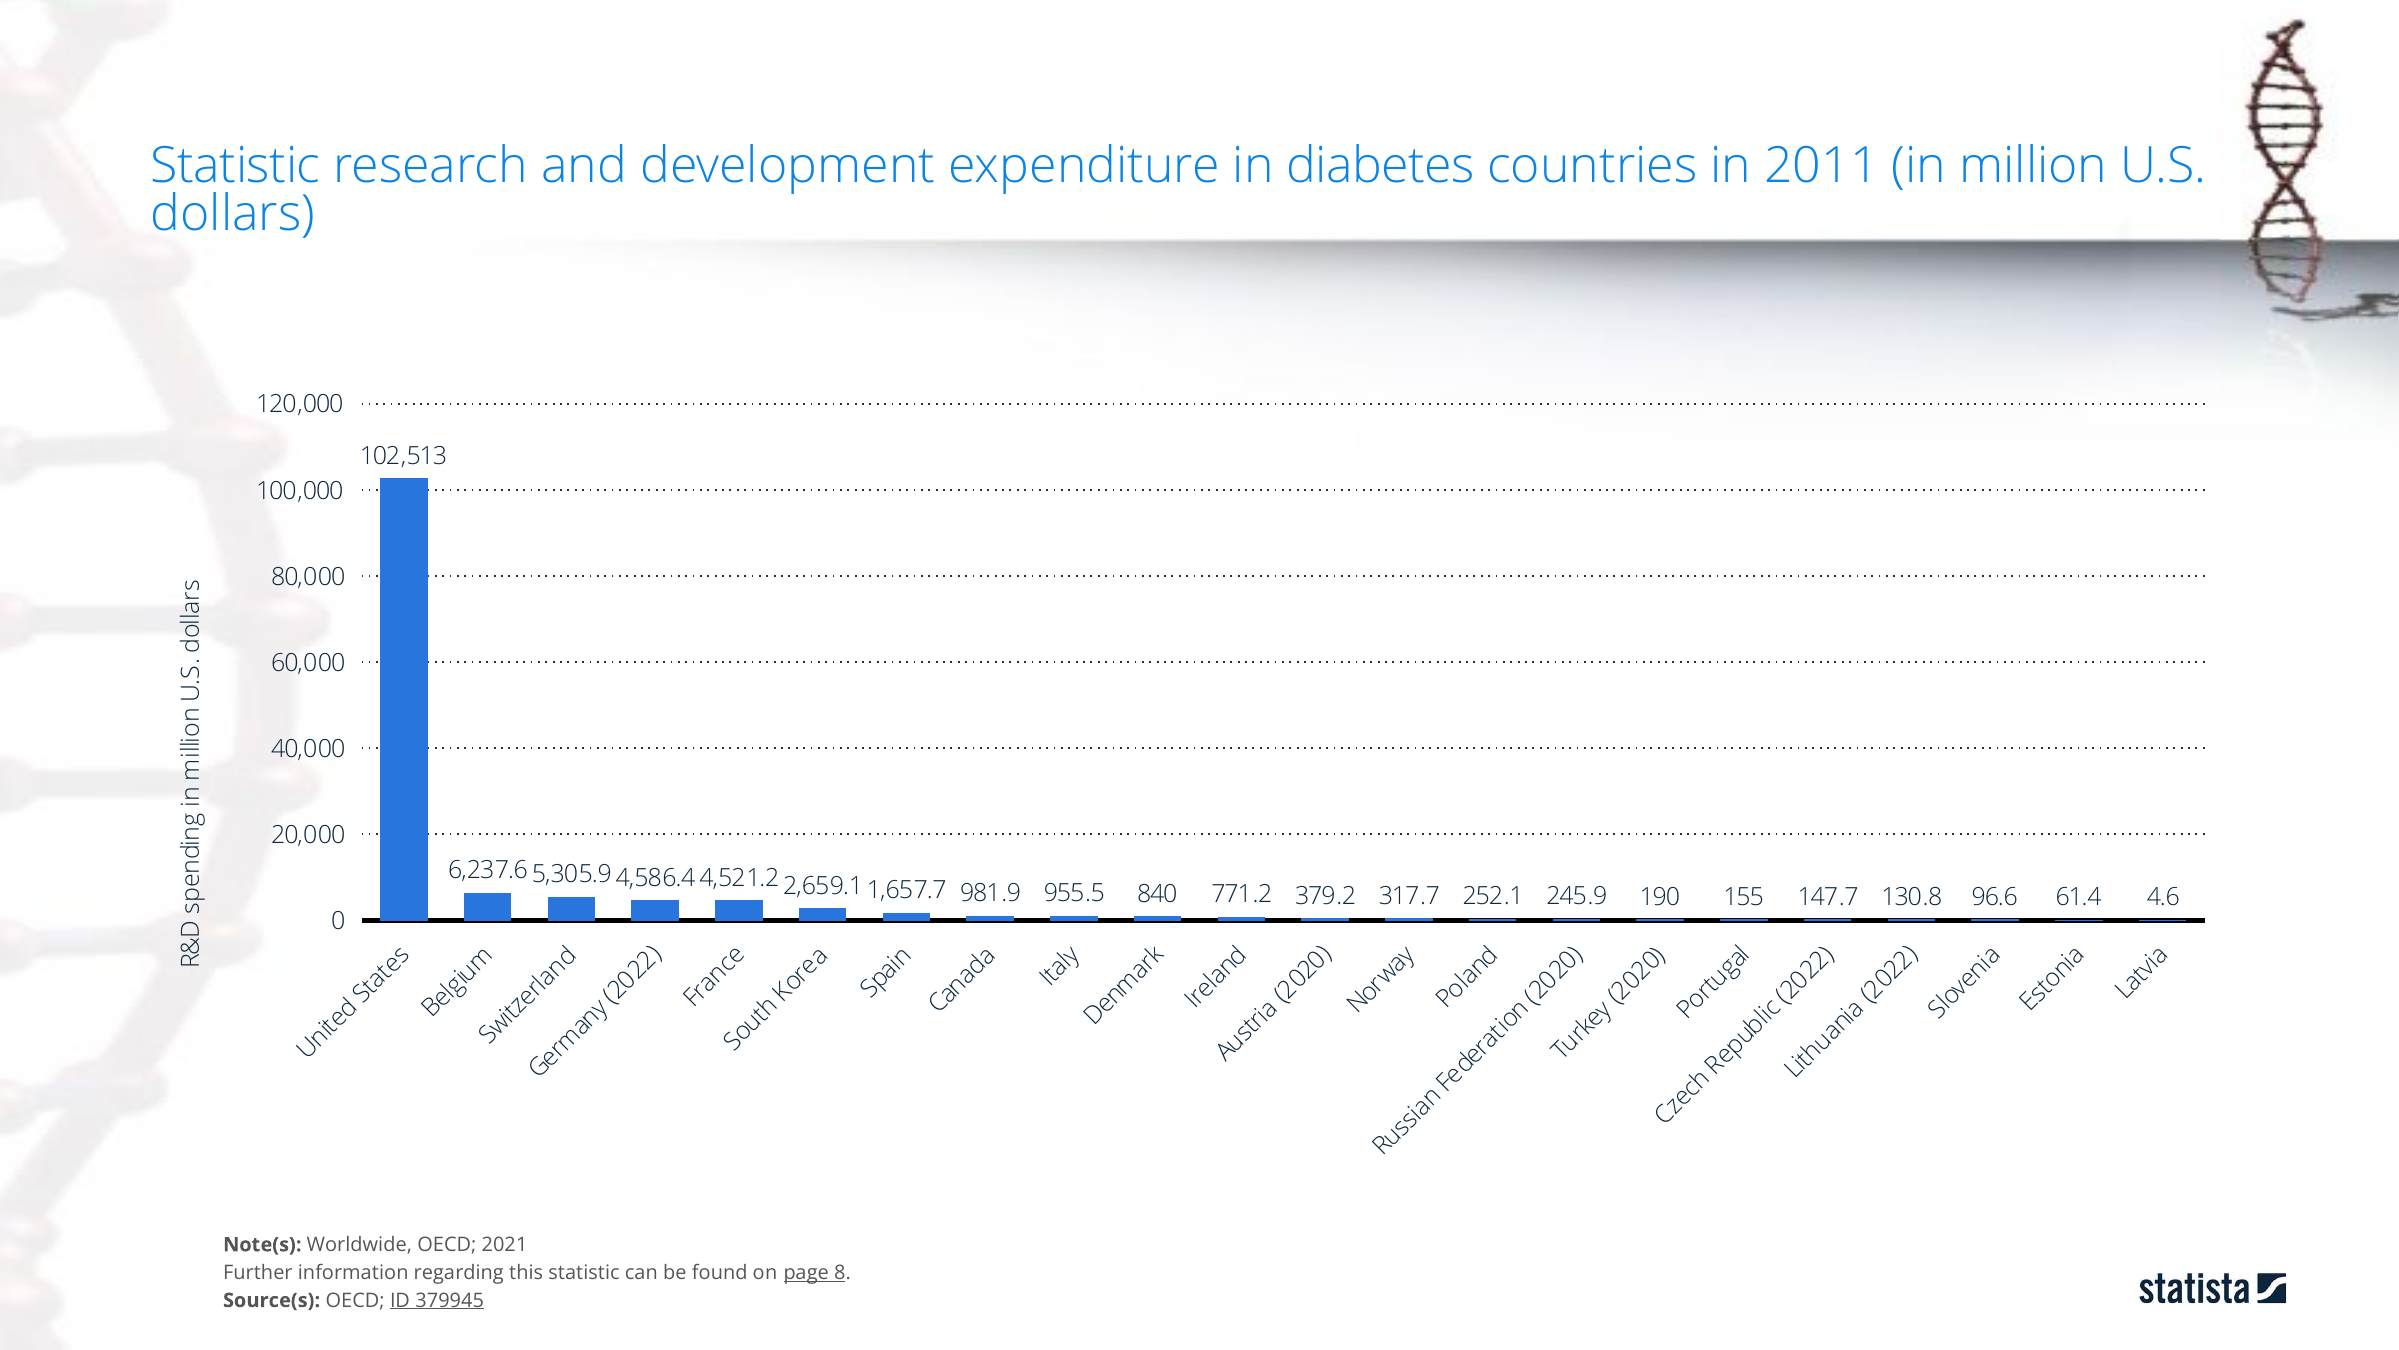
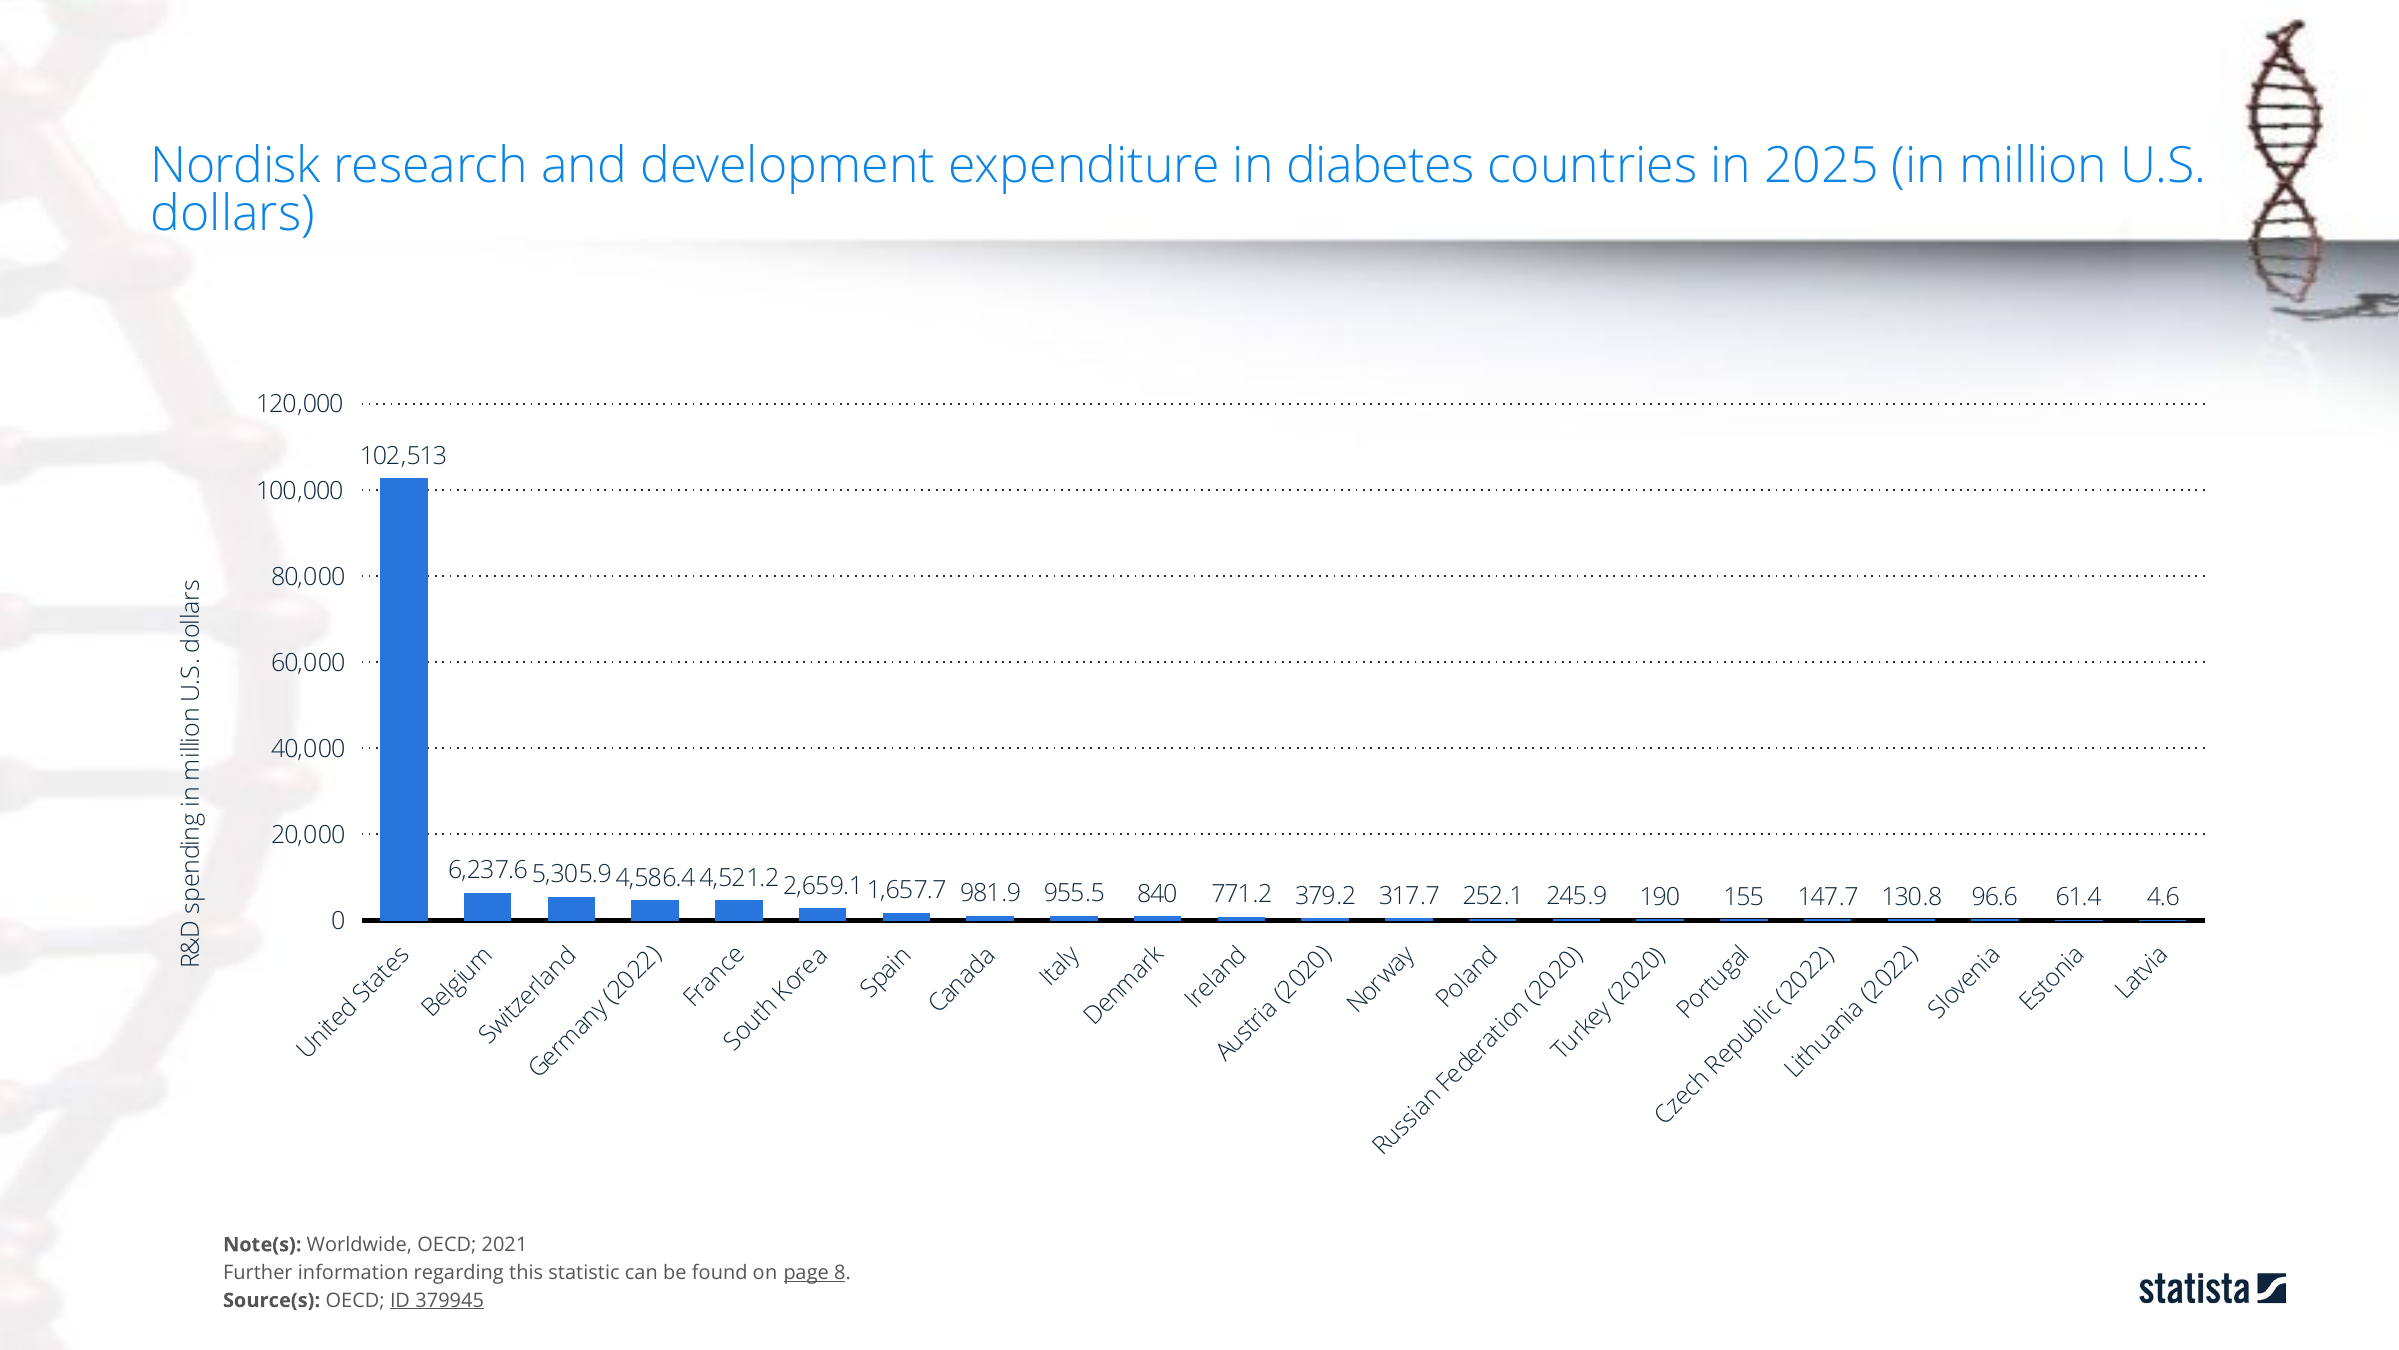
Statistic: Statistic -> Nordisk (236, 166)
2011: 2011 -> 2025 (1822, 166)
